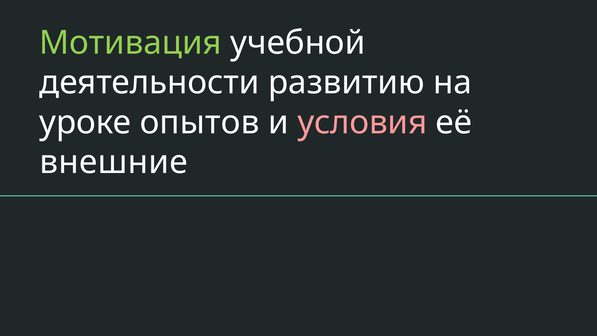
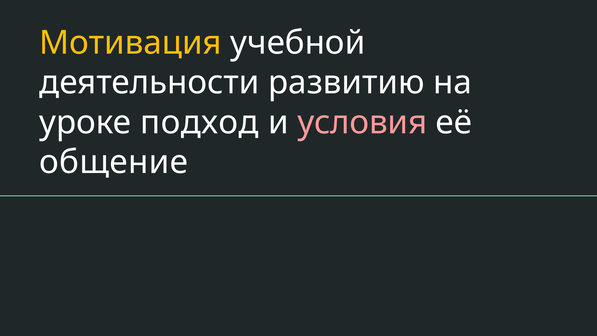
Мотивация colour: light green -> yellow (131, 43)
опытов: опытов -> подход (199, 122)
внешние: внешние -> общение (114, 162)
